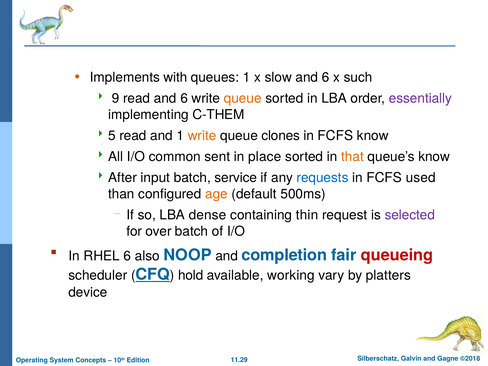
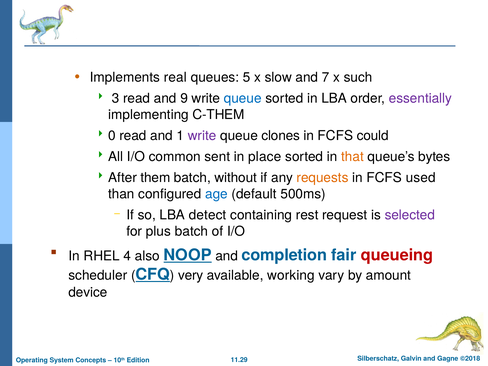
with: with -> real (175, 77)
queues 1: 1 -> 5 (247, 77)
6: 6 -> 7 (326, 77)
9: 9 -> 3 (116, 98)
read and 6: 6 -> 9 (184, 98)
queue colour: orange -> blue (243, 98)
5: 5 -> 0 (112, 136)
write colour: orange -> purple (202, 136)
FCFS know: know -> could (373, 136)
queue’s know: know -> bytes (434, 157)
input: input -> them (155, 178)
service: service -> without (236, 178)
requests colour: blue -> orange (322, 178)
age colour: orange -> blue (217, 194)
dense: dense -> detect (208, 215)
thin: thin -> rest (307, 215)
over: over -> plus (158, 231)
RHEL 6: 6 -> 4 (127, 256)
NOOP underline: none -> present (188, 255)
hold: hold -> very (191, 275)
platters: platters -> amount (388, 275)
